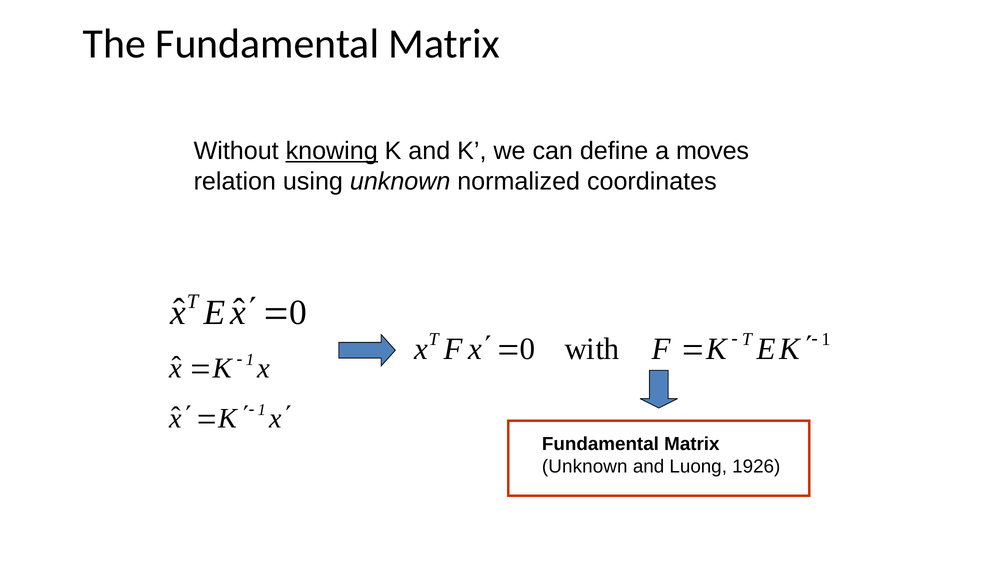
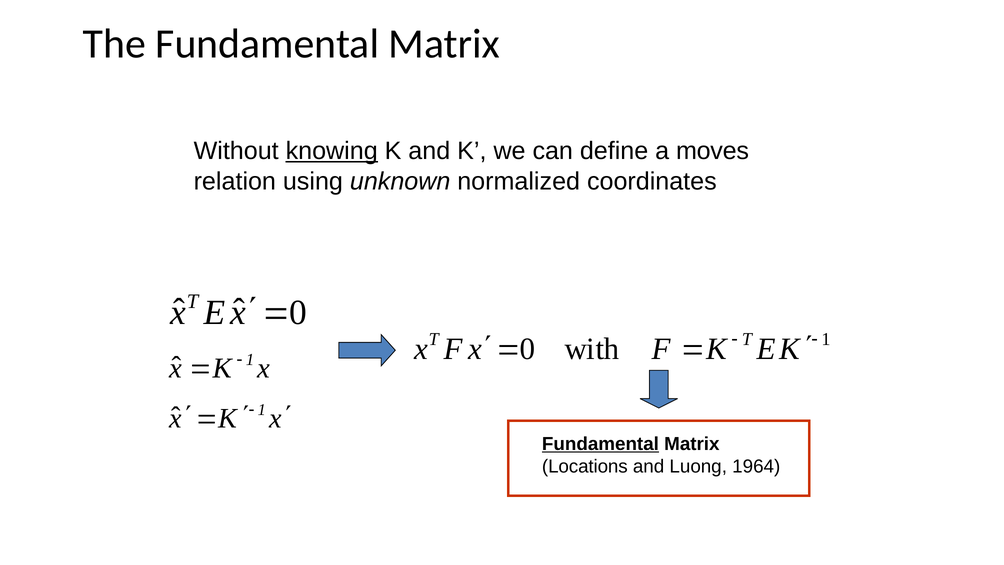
Fundamental underline: none -> present (600, 444)
Unknown: Unknown -> Locations (585, 466)
1926: 1926 -> 1964 (756, 466)
